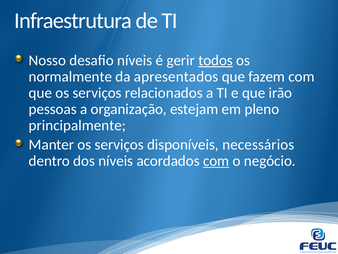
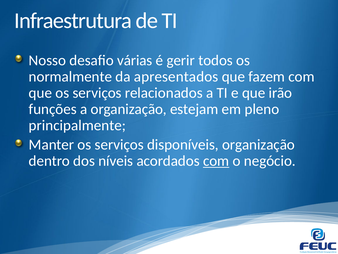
desafio níveis: níveis -> várias (135, 60)
todos underline: present -> none (216, 60)
pessoas: pessoas -> funções (53, 109)
disponíveis necessários: necessários -> organização (258, 144)
